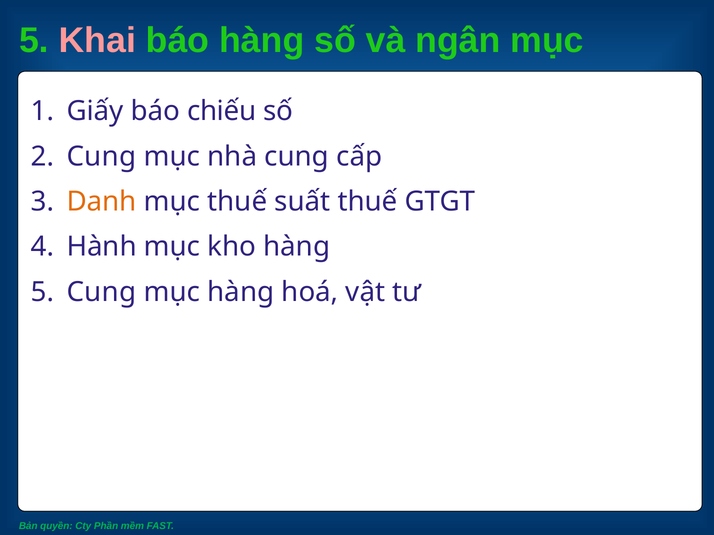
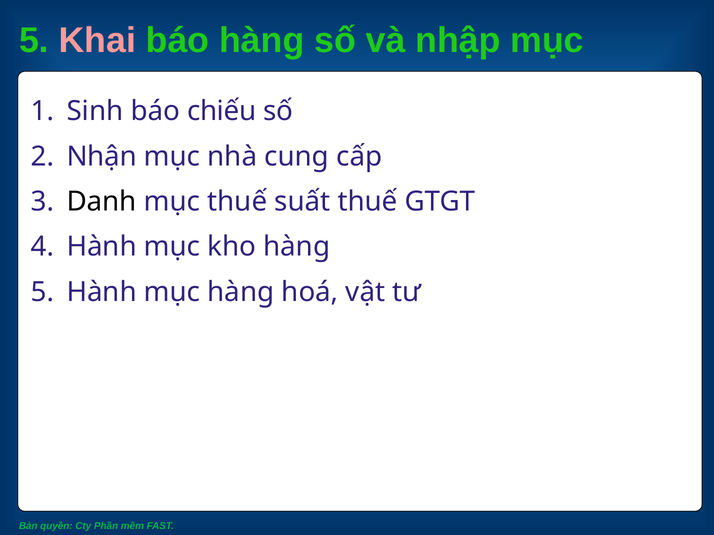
ngân: ngân -> nhập (458, 40)
Giấy: Giấy -> Sinh (95, 111)
Cung: Cung -> Nhận (102, 157)
Danh colour: orange -> black (102, 202)
5 Cung: Cung -> Hành (102, 292)
